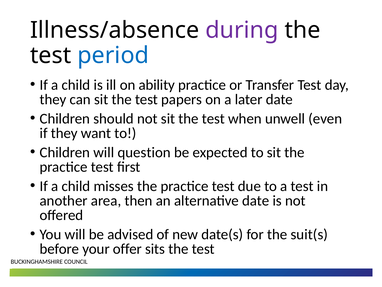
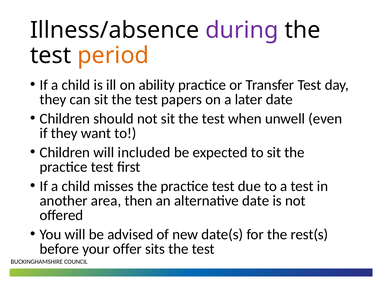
period colour: blue -> orange (113, 55)
question: question -> included (144, 152)
suit(s: suit(s -> rest(s (309, 234)
